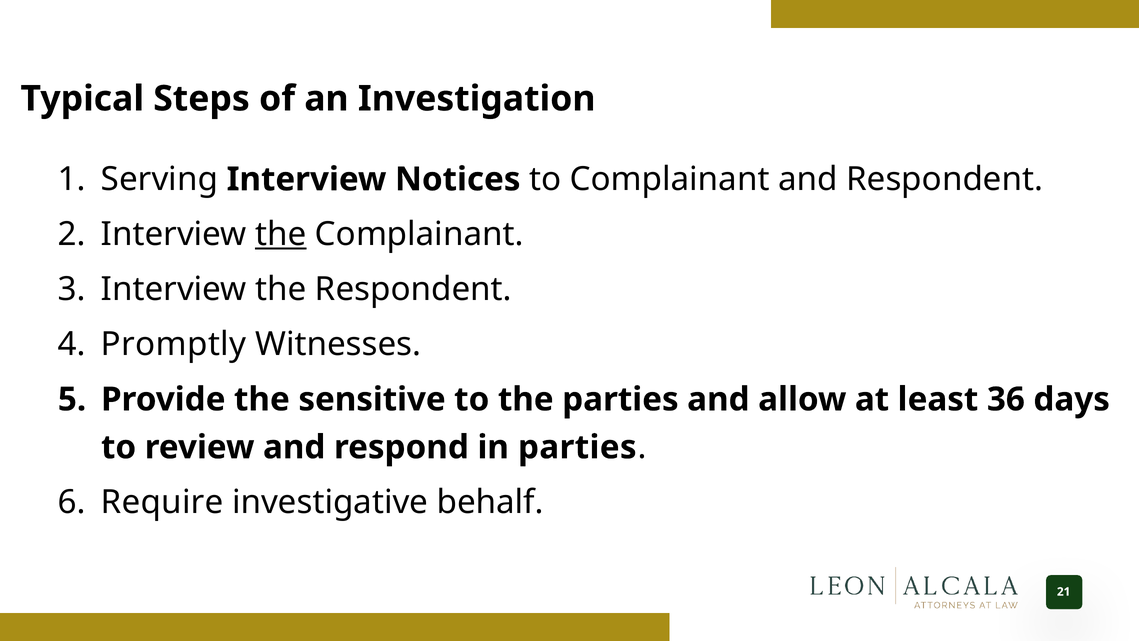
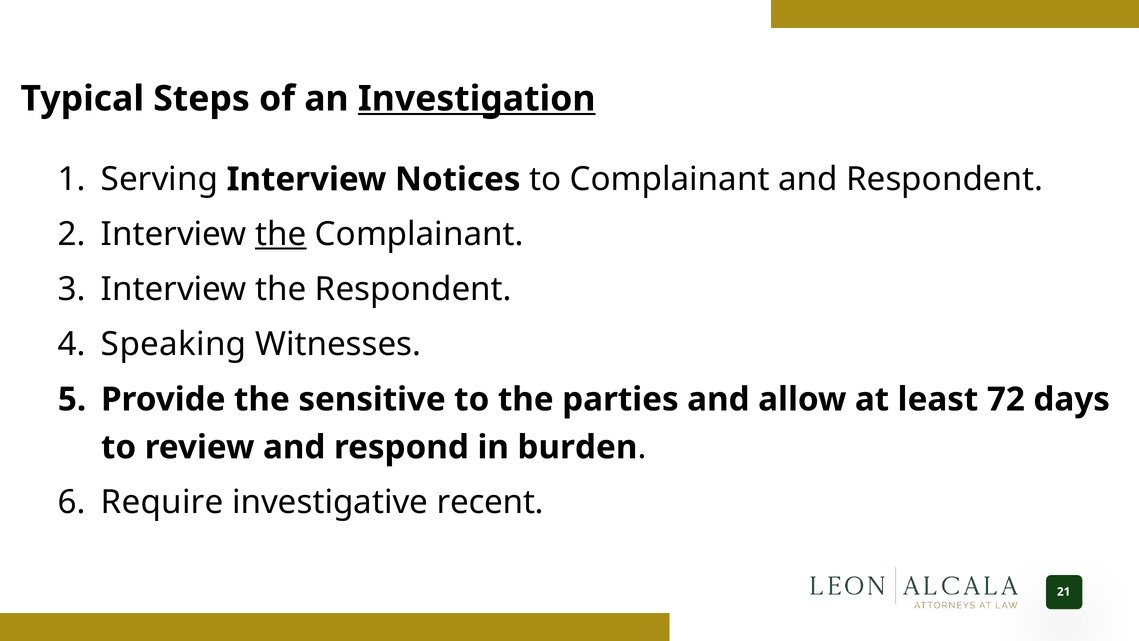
Investigation underline: none -> present (477, 99)
Promptly: Promptly -> Speaking (174, 344)
36: 36 -> 72 (1006, 399)
in parties: parties -> burden (577, 447)
behalf: behalf -> recent (490, 502)
